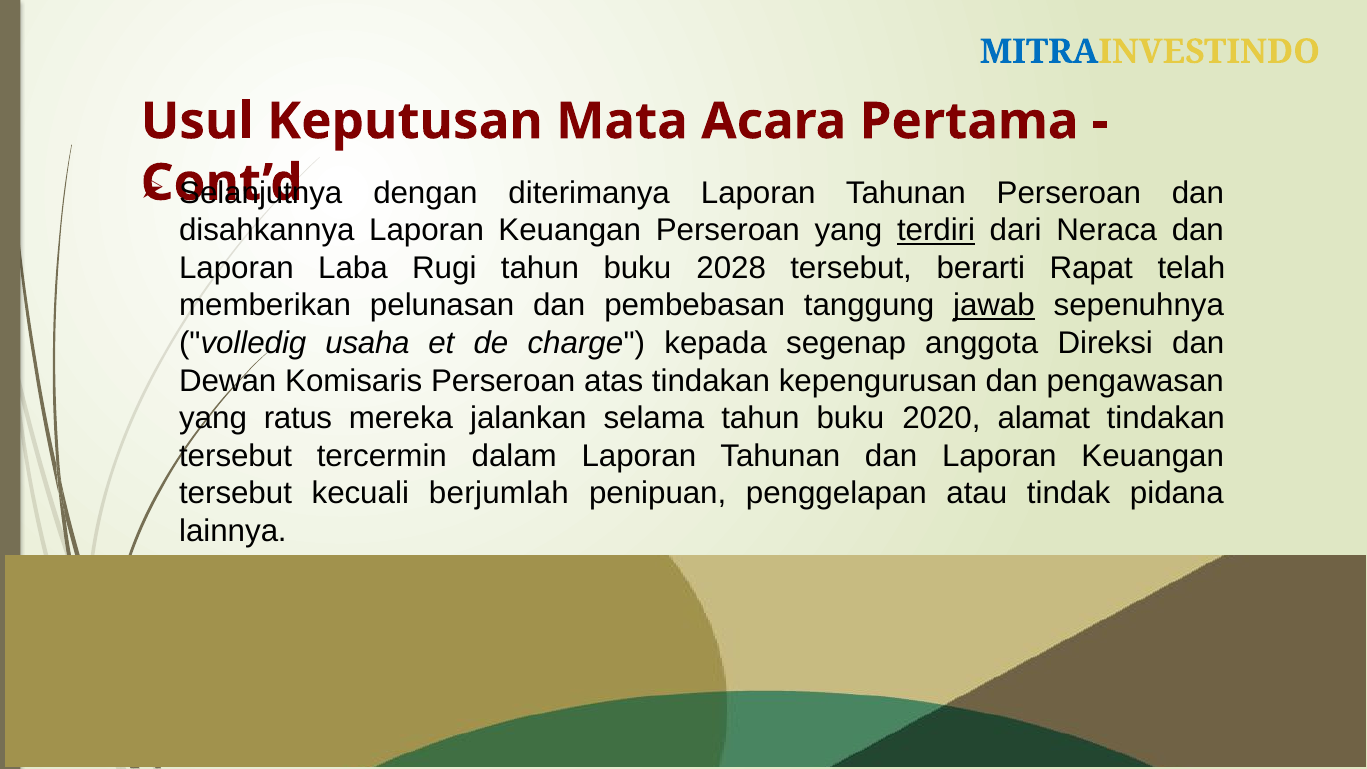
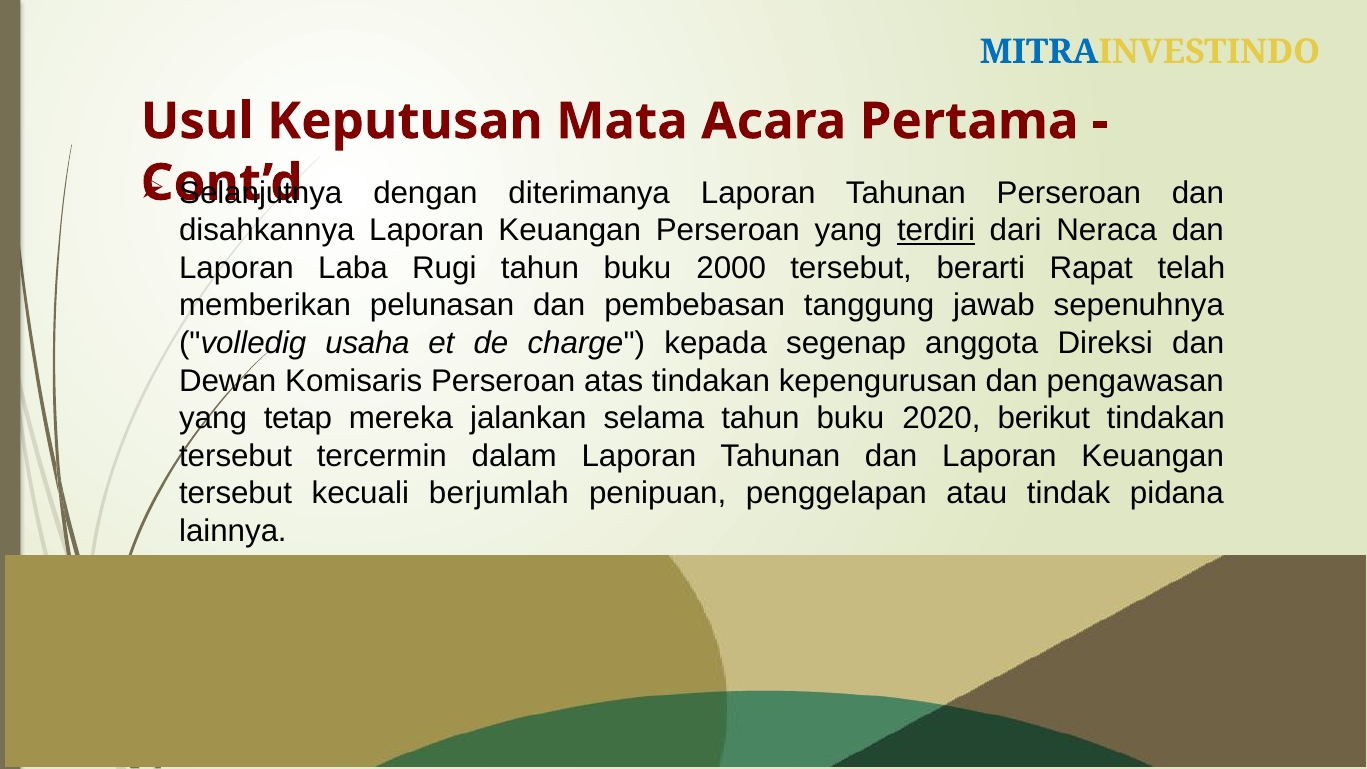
2028: 2028 -> 2000 (731, 268)
jawab underline: present -> none (994, 306)
ratus: ratus -> tetap (298, 418)
alamat: alamat -> berikut (1044, 418)
